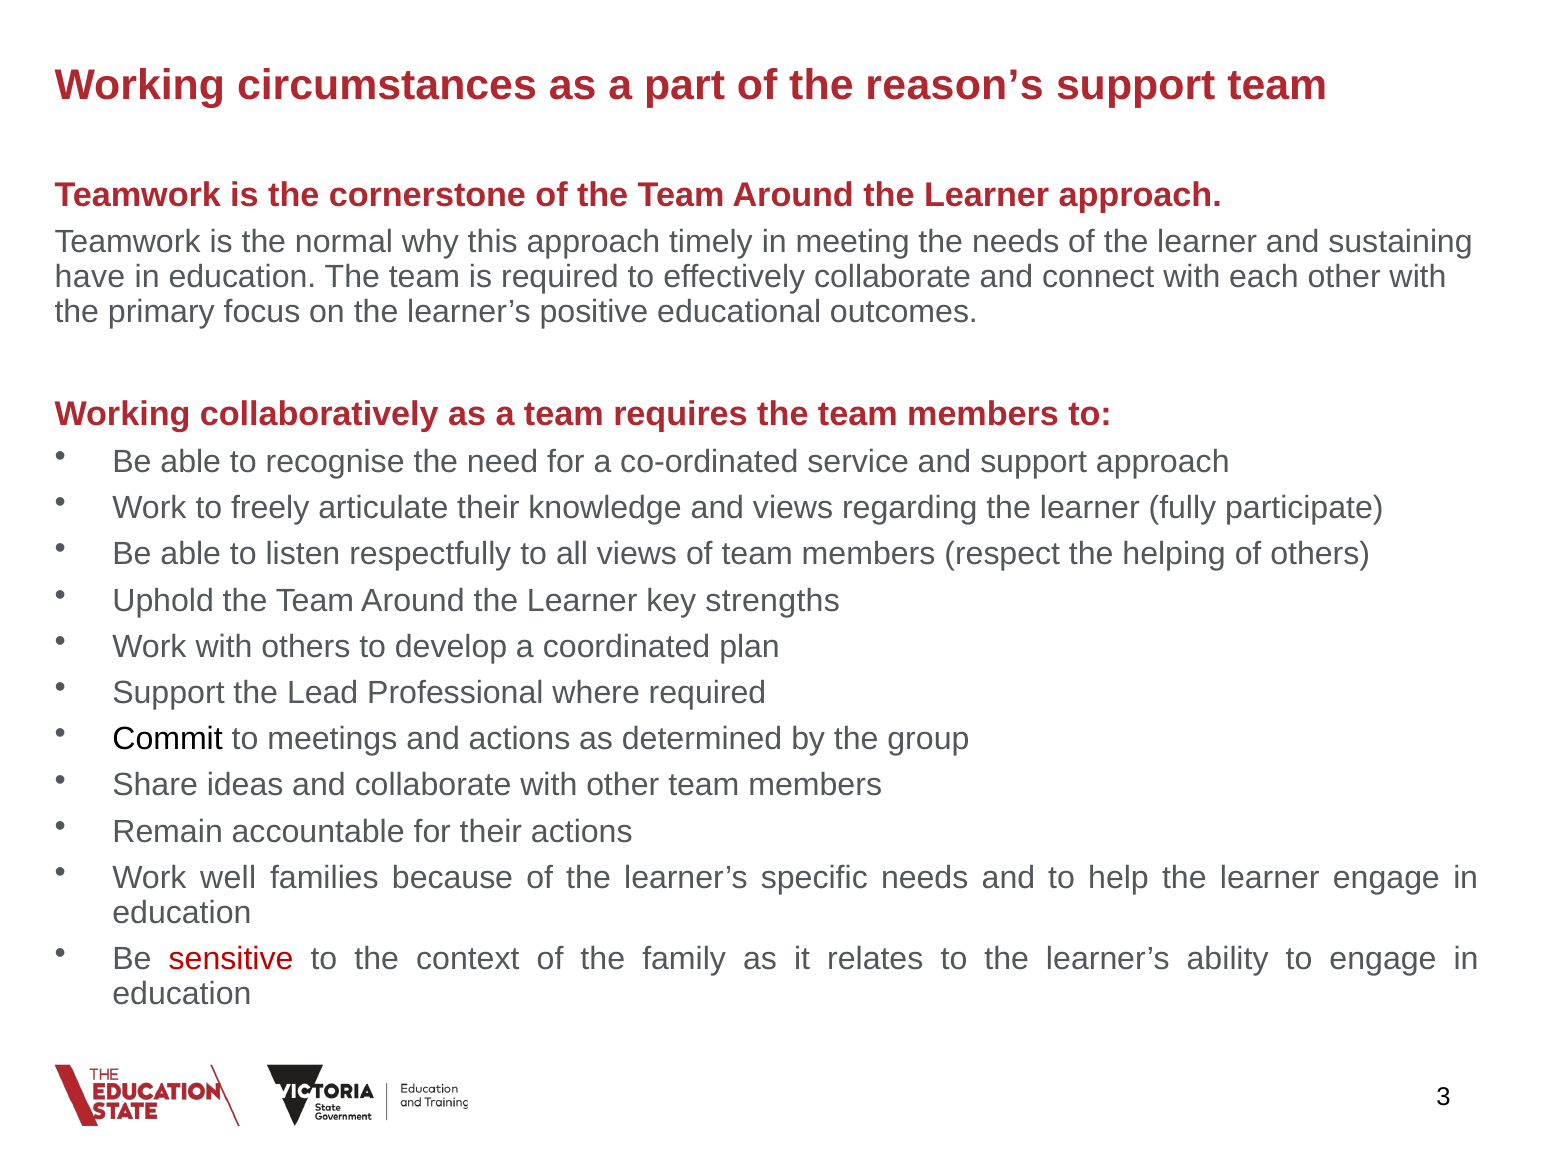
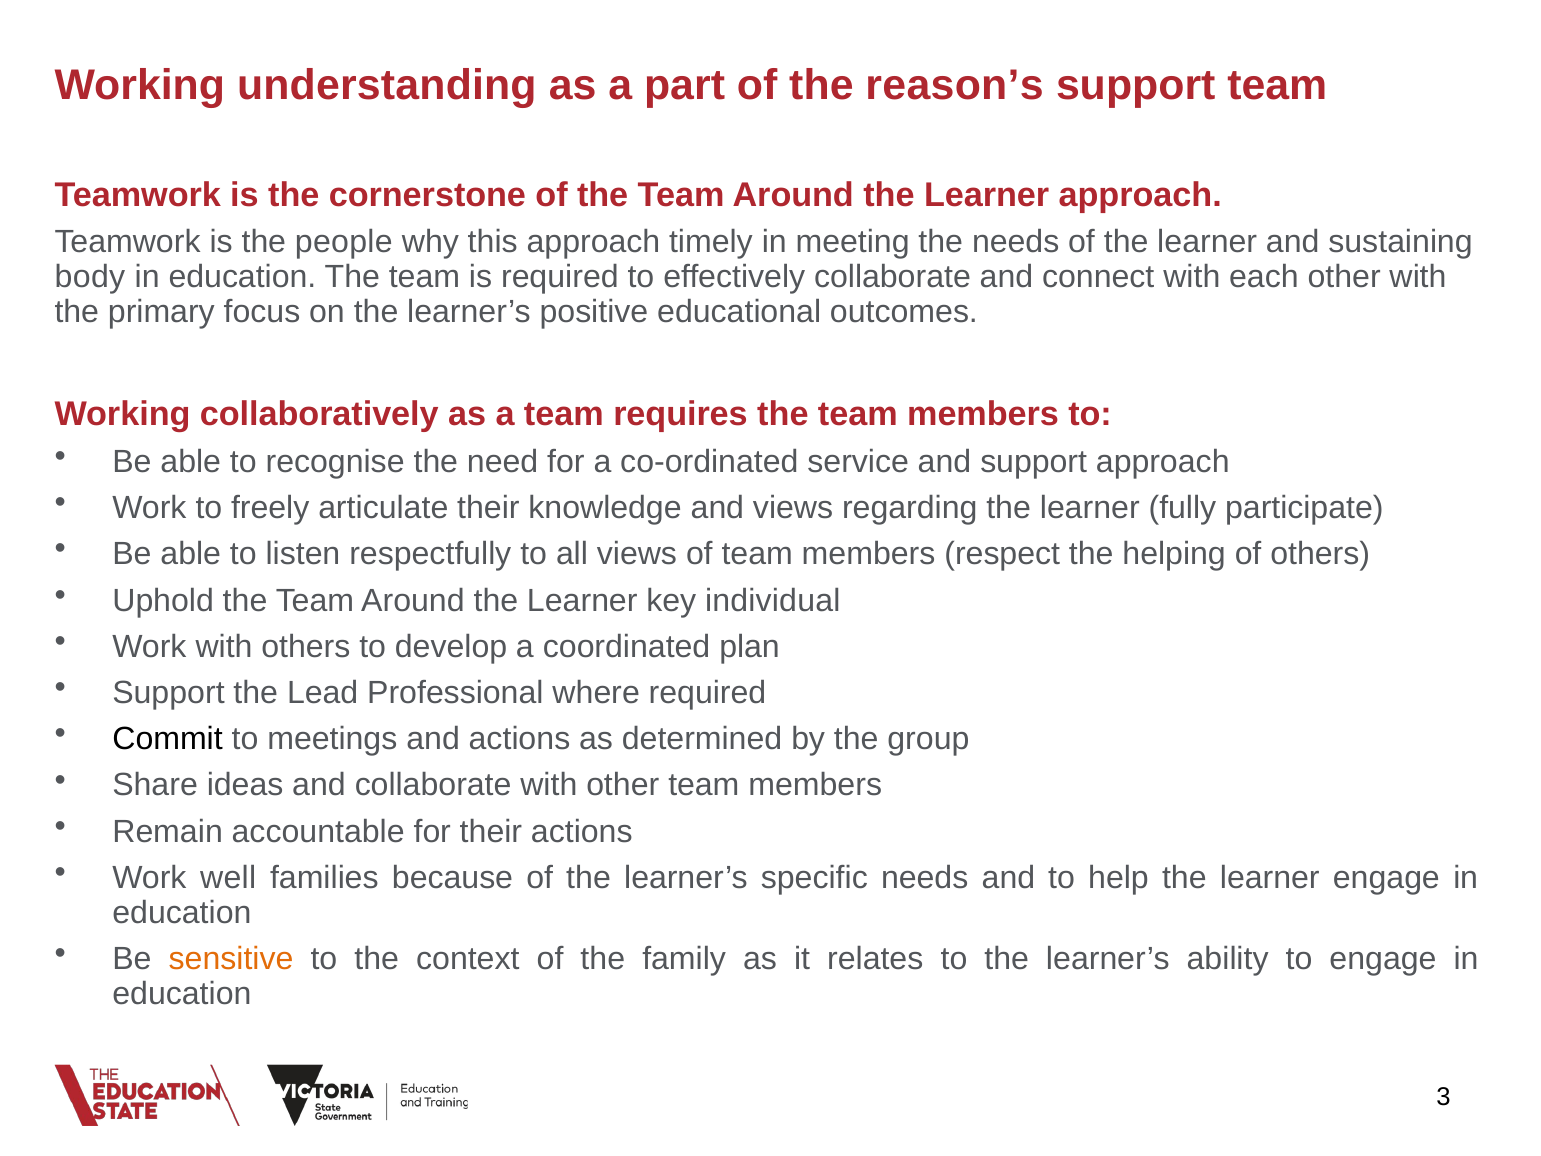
circumstances: circumstances -> understanding (387, 86)
normal: normal -> people (344, 242)
have: have -> body (90, 277)
strengths: strengths -> individual (773, 600)
sensitive colour: red -> orange (231, 959)
